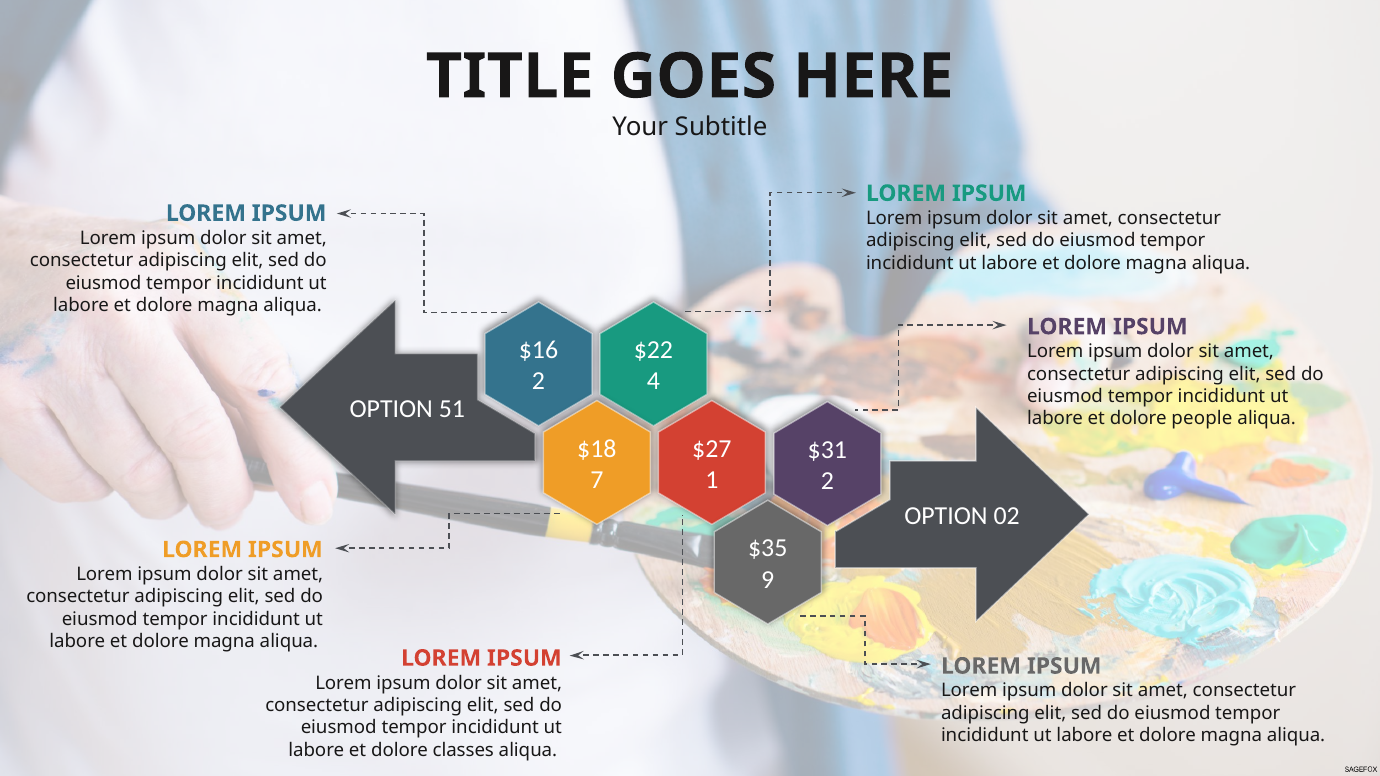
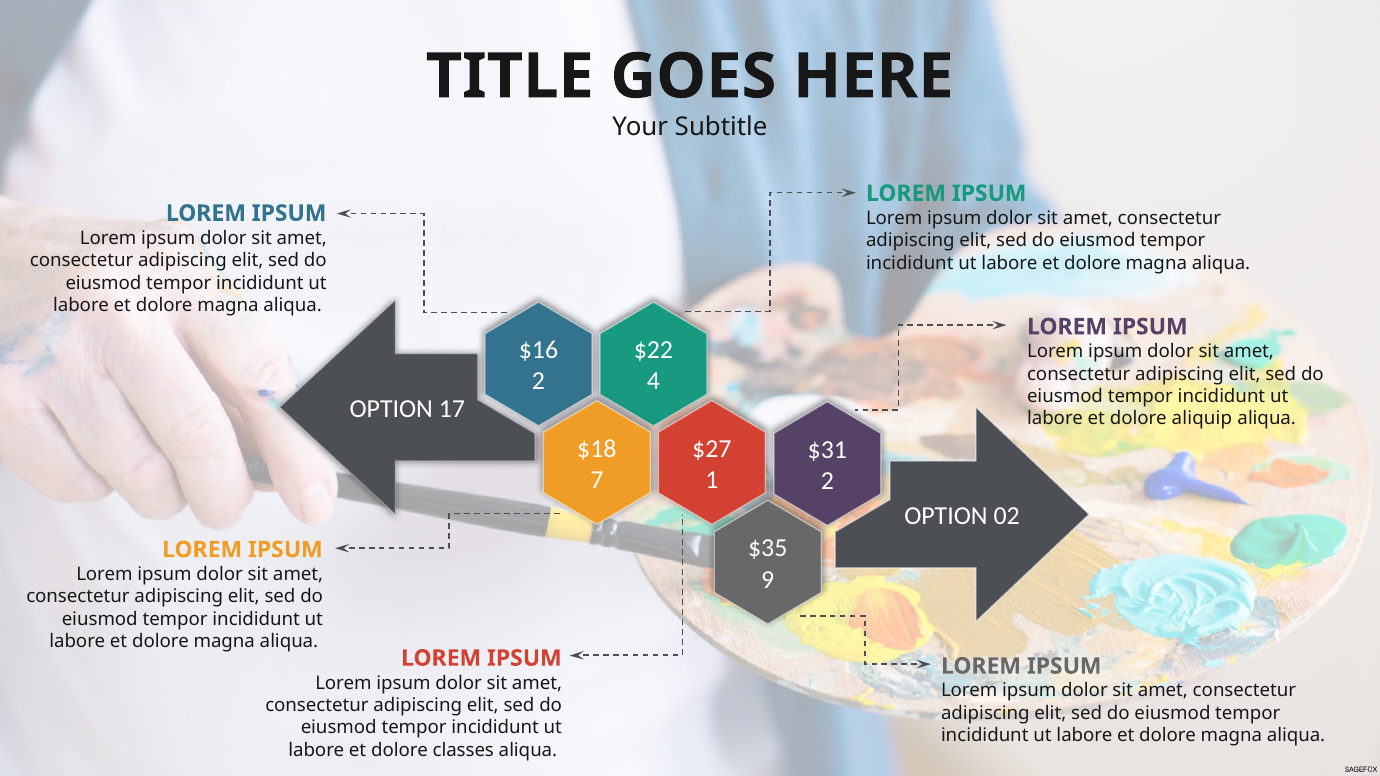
51: 51 -> 17 (452, 409)
people: people -> aliquip (1202, 419)
